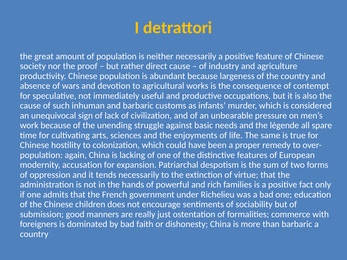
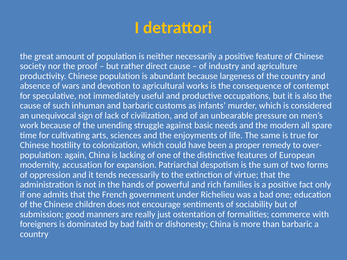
légende: légende -> modern (284, 126)
